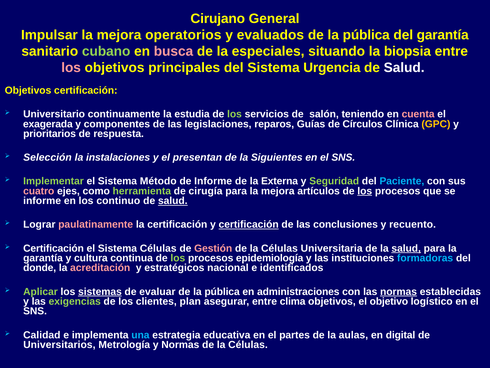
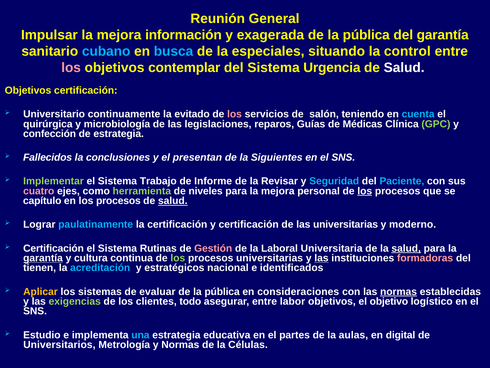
Cirujano: Cirujano -> Reunión (218, 19)
operatorios: operatorios -> información (183, 35)
evaluados: evaluados -> exagerada (270, 35)
cubano colour: light green -> light blue (106, 51)
busca colour: pink -> light blue (173, 51)
biopsia: biopsia -> control (407, 51)
principales: principales -> contemplar (184, 68)
estudia: estudia -> evitado (192, 114)
los colour: light green -> pink (234, 114)
cuenta colour: pink -> light blue (418, 114)
exagerada: exagerada -> quirúrgica (48, 124)
componentes: componentes -> microbiología (117, 124)
Círculos: Círculos -> Médicas (363, 124)
GPC colour: yellow -> light green (436, 124)
prioritarios: prioritarios -> confección (50, 134)
de respuesta: respuesta -> estrategia (119, 134)
Selección: Selección -> Fallecidos (48, 157)
instalaciones: instalaciones -> conclusiones (118, 157)
Método: Método -> Trabajo (158, 181)
Externa: Externa -> Revisar (280, 181)
Seguridad colour: light green -> light blue (334, 181)
cirugía: cirugía -> niveles (206, 191)
artículos: artículos -> personal (319, 191)
informe: informe -> capítulo (42, 201)
en los continuo: continuo -> procesos (118, 201)
paulatinamente colour: pink -> light blue (96, 224)
certificación underline: present -> none (249, 224)
las conclusiones: conclusiones -> universitarias (346, 224)
recuento: recuento -> moderno (413, 224)
Sistema Células: Células -> Rutinas (158, 248)
Células: Células -> Laboral (280, 248)
garantía underline: none -> present (43, 258)
procesos epidemiología: epidemiología -> universitarias (270, 258)
las underline: none -> present (321, 258)
formadoras colour: light blue -> pink (425, 258)
donde: donde -> tienen (40, 268)
acreditación colour: pink -> light blue (100, 268)
Aplicar colour: light green -> yellow (40, 291)
sistemas underline: present -> none (100, 291)
administraciones: administraciones -> consideraciones (298, 291)
plan: plan -> todo (190, 301)
clima: clima -> labor (293, 301)
Calidad: Calidad -> Estudio (42, 335)
